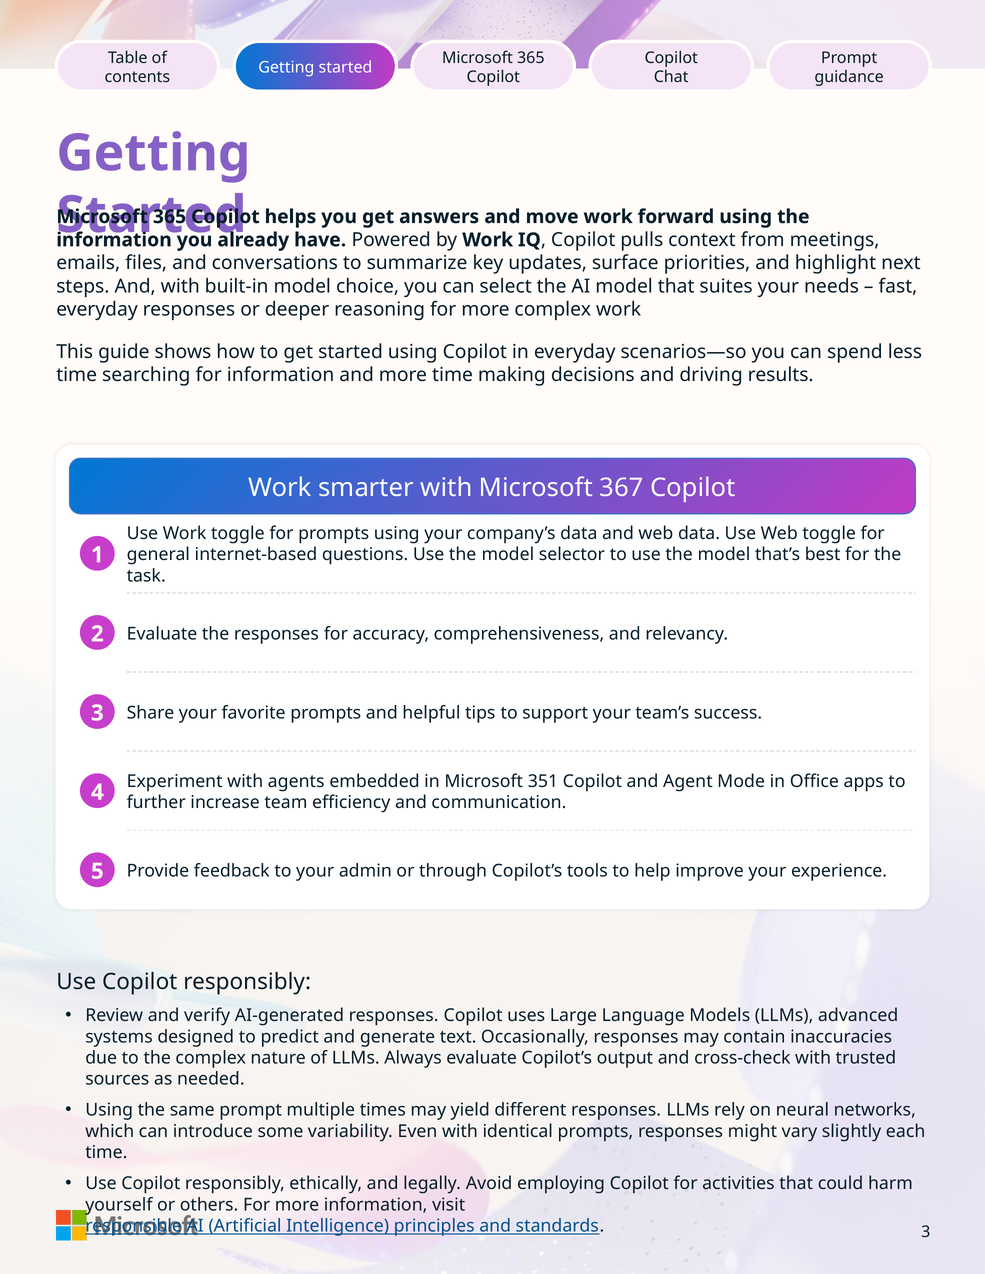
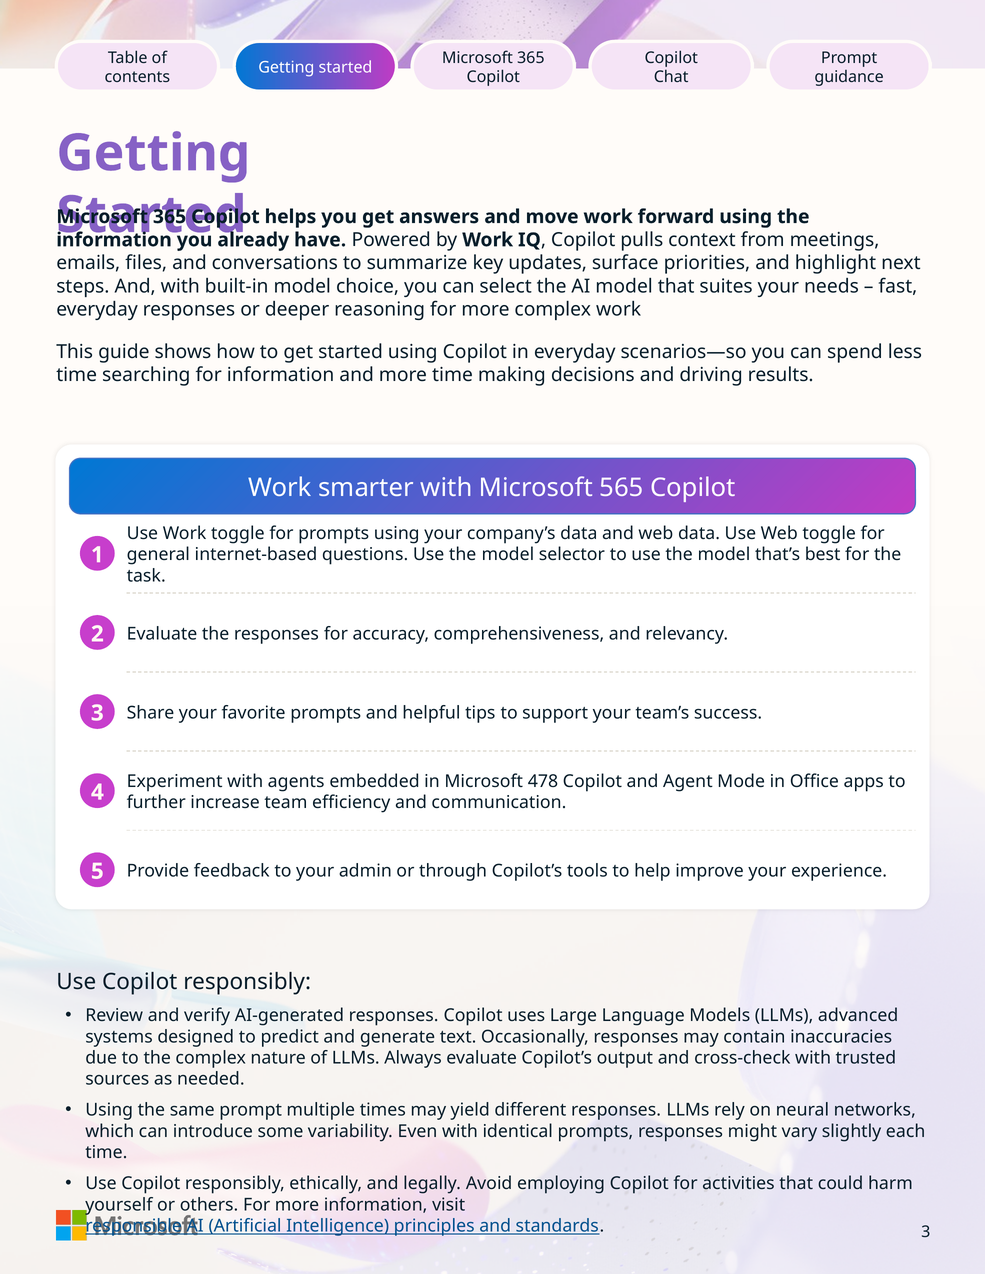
367: 367 -> 565 (621, 488)
351: 351 -> 478 (543, 782)
